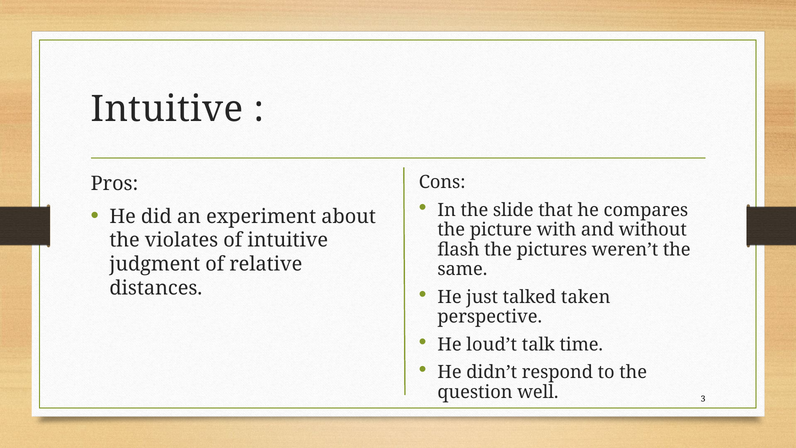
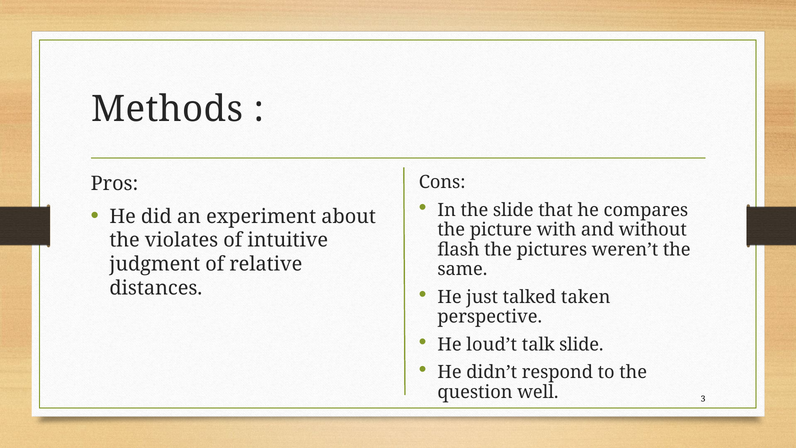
Intuitive: Intuitive -> Methods (167, 109)
talk time: time -> slide (581, 344)
